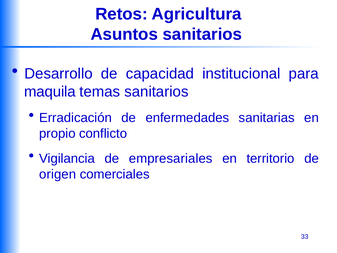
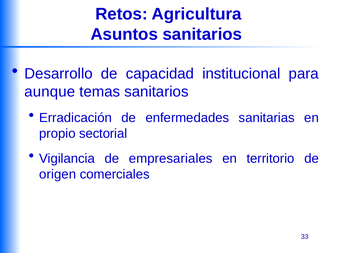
maquila: maquila -> aunque (50, 92)
conflicto: conflicto -> sectorial (103, 133)
